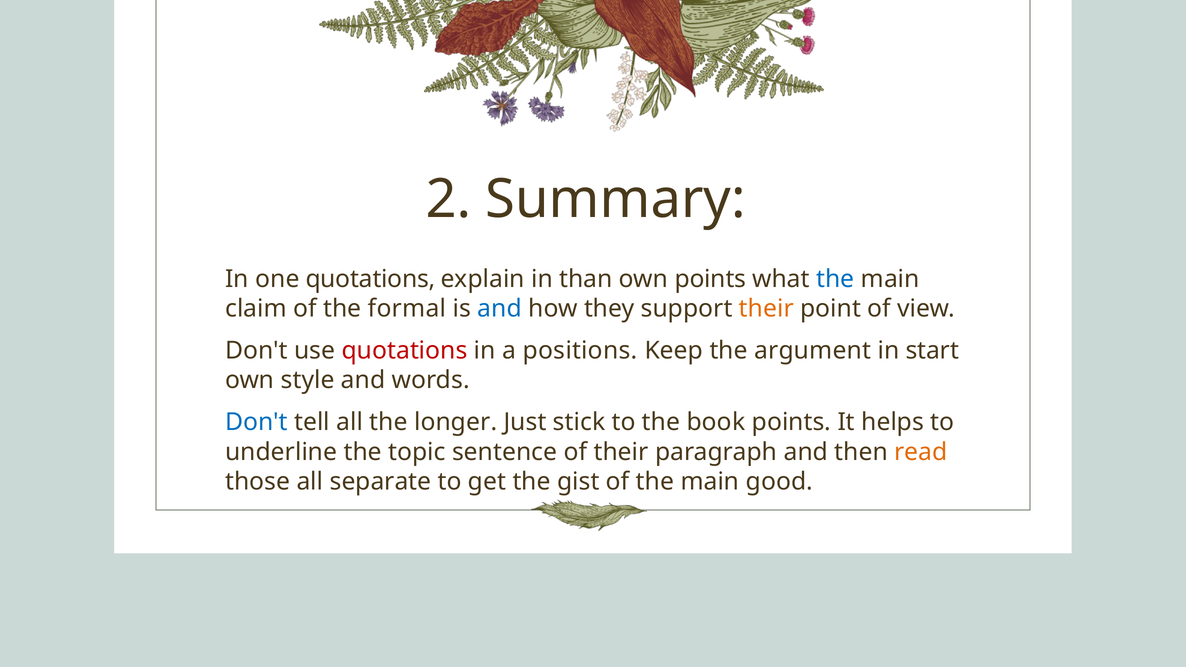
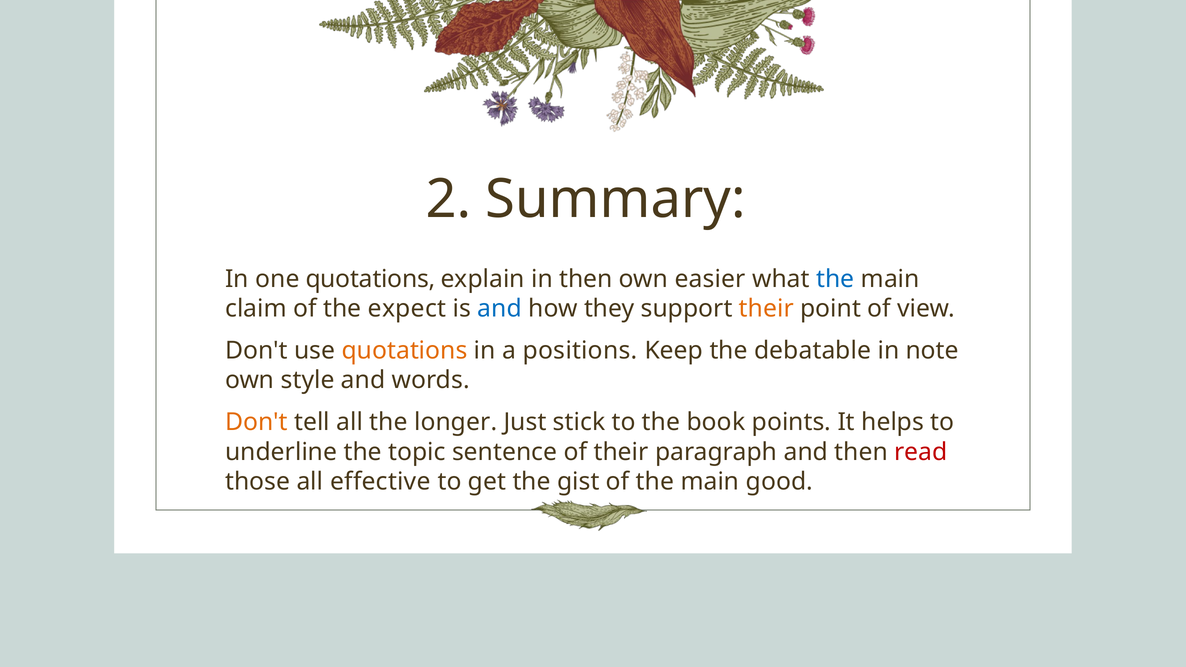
in than: than -> then (586, 279)
own points: points -> easier (710, 279)
formal: formal -> expect (407, 309)
quotations colour: red -> orange (405, 351)
argument: argument -> debatable (813, 351)
start: start -> note (932, 351)
Don't colour: blue -> orange (256, 422)
read colour: orange -> red (921, 452)
separate: separate -> effective (380, 482)
